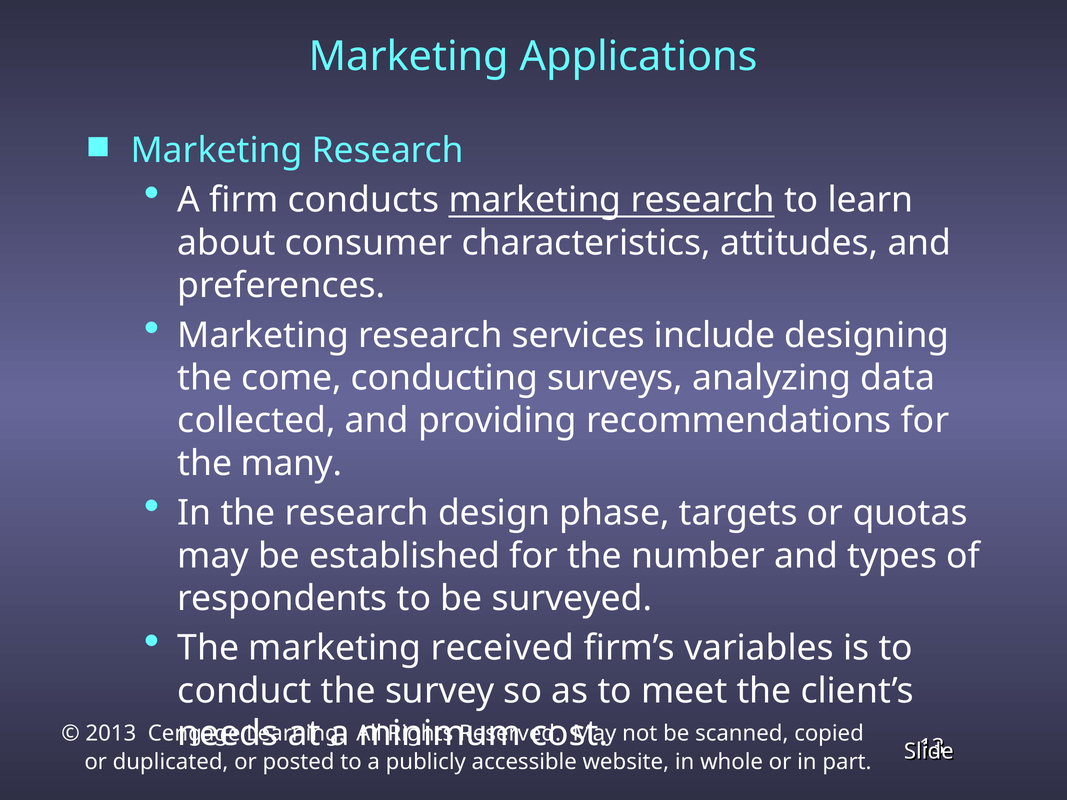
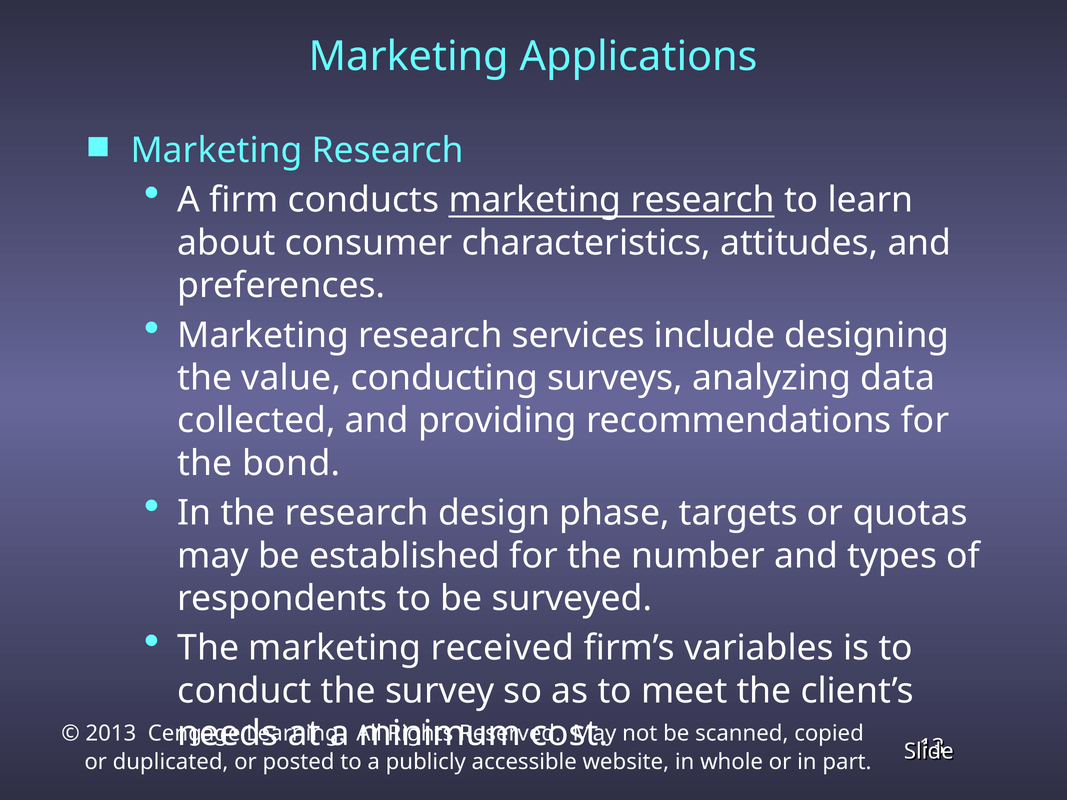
come: come -> value (291, 378)
many: many -> bond (291, 463)
